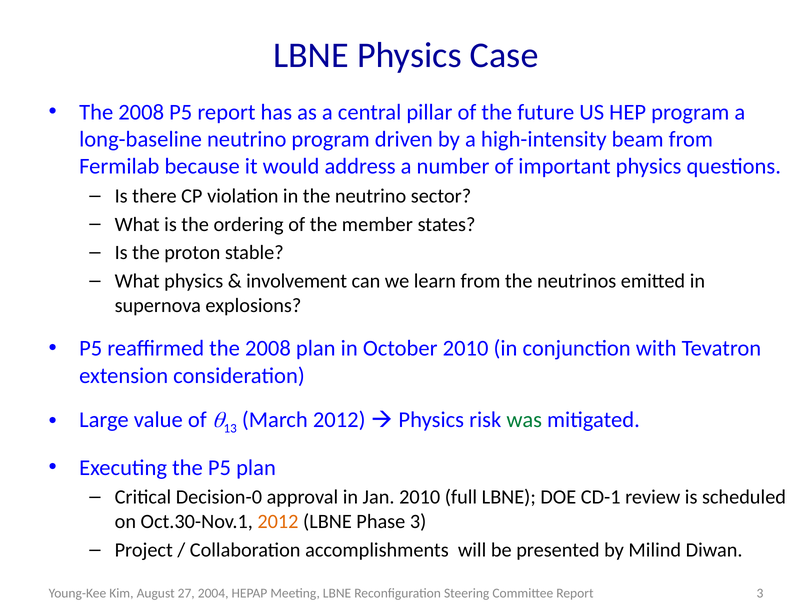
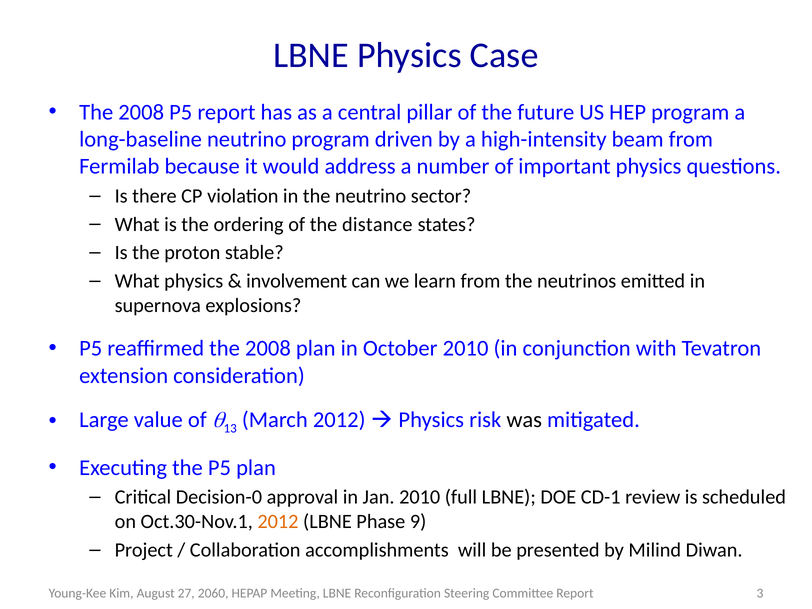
member: member -> distance (377, 224)
was colour: green -> black (524, 420)
Phase 3: 3 -> 9 (418, 522)
2004: 2004 -> 2060 (213, 593)
